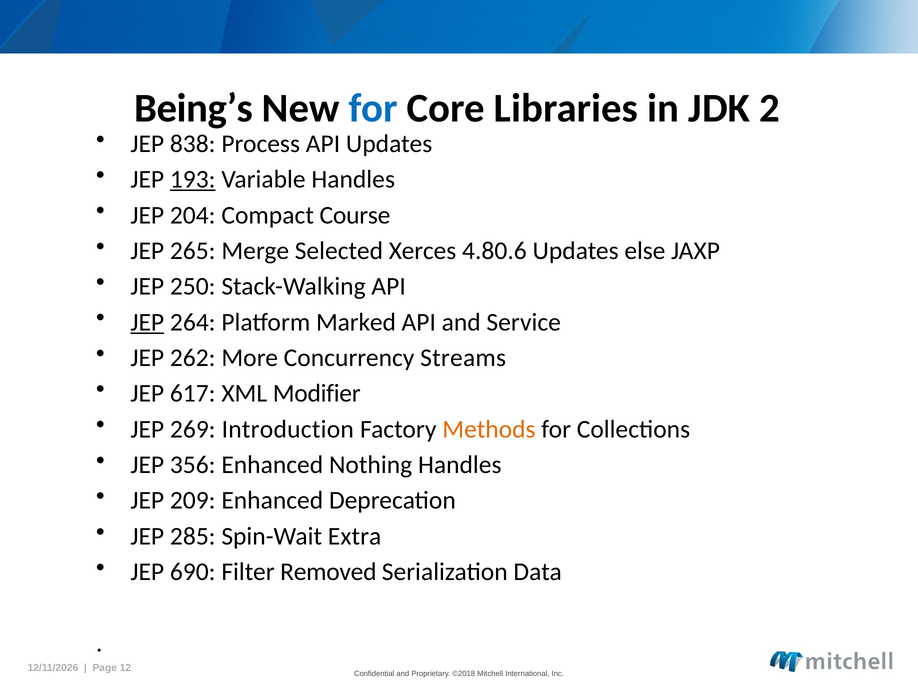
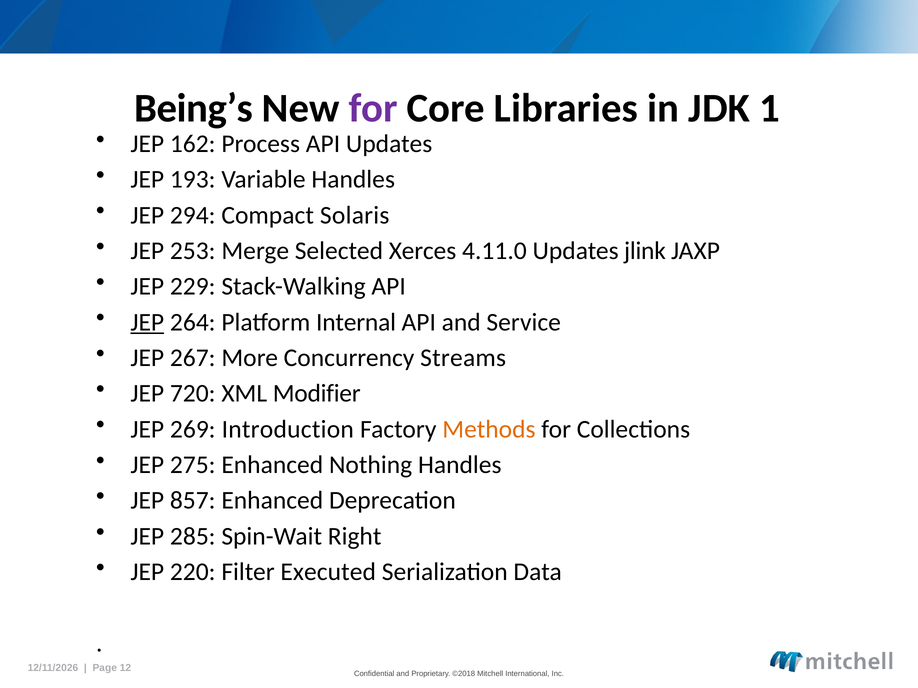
for colour: blue -> purple (373, 108)
2: 2 -> 1 (770, 108)
838: 838 -> 162 (193, 144)
193 underline: present -> none (193, 180)
204: 204 -> 294 (193, 215)
Course: Course -> Solaris (355, 215)
265: 265 -> 253 (193, 251)
4.80.6: 4.80.6 -> 4.11.0 (494, 251)
else: else -> jlink (645, 251)
250: 250 -> 229 (193, 287)
Marked: Marked -> Internal (356, 322)
262: 262 -> 267 (193, 358)
617: 617 -> 720 (193, 394)
356: 356 -> 275 (193, 465)
209: 209 -> 857 (193, 501)
Extra: Extra -> Right (355, 537)
690: 690 -> 220 (193, 572)
Removed: Removed -> Executed (328, 572)
